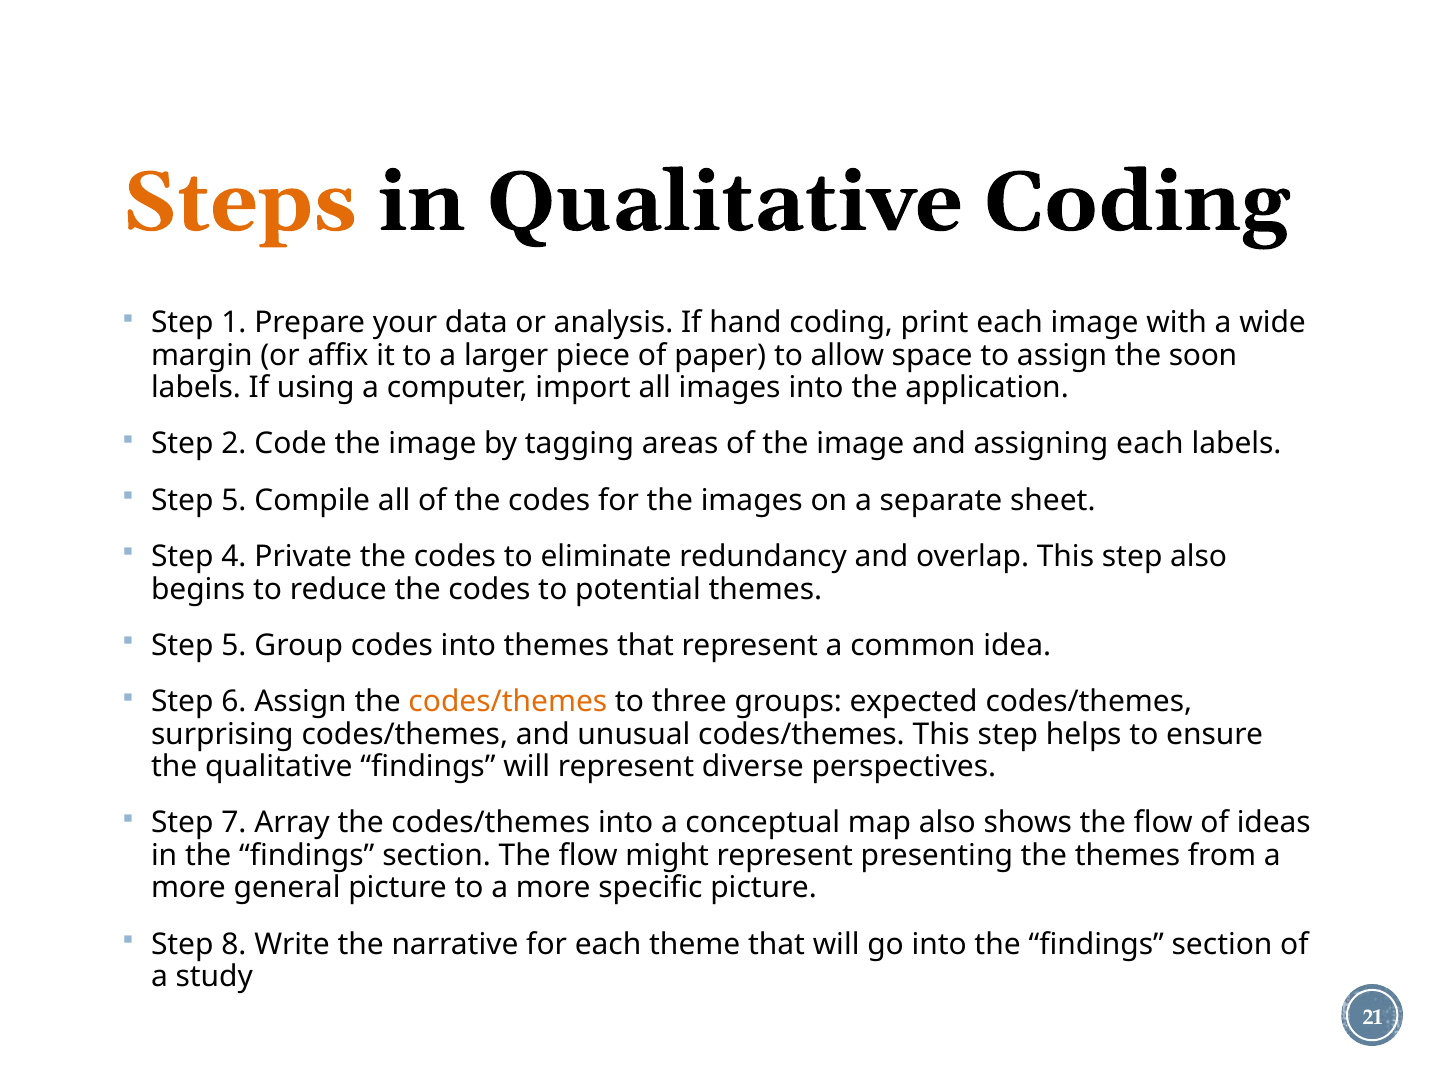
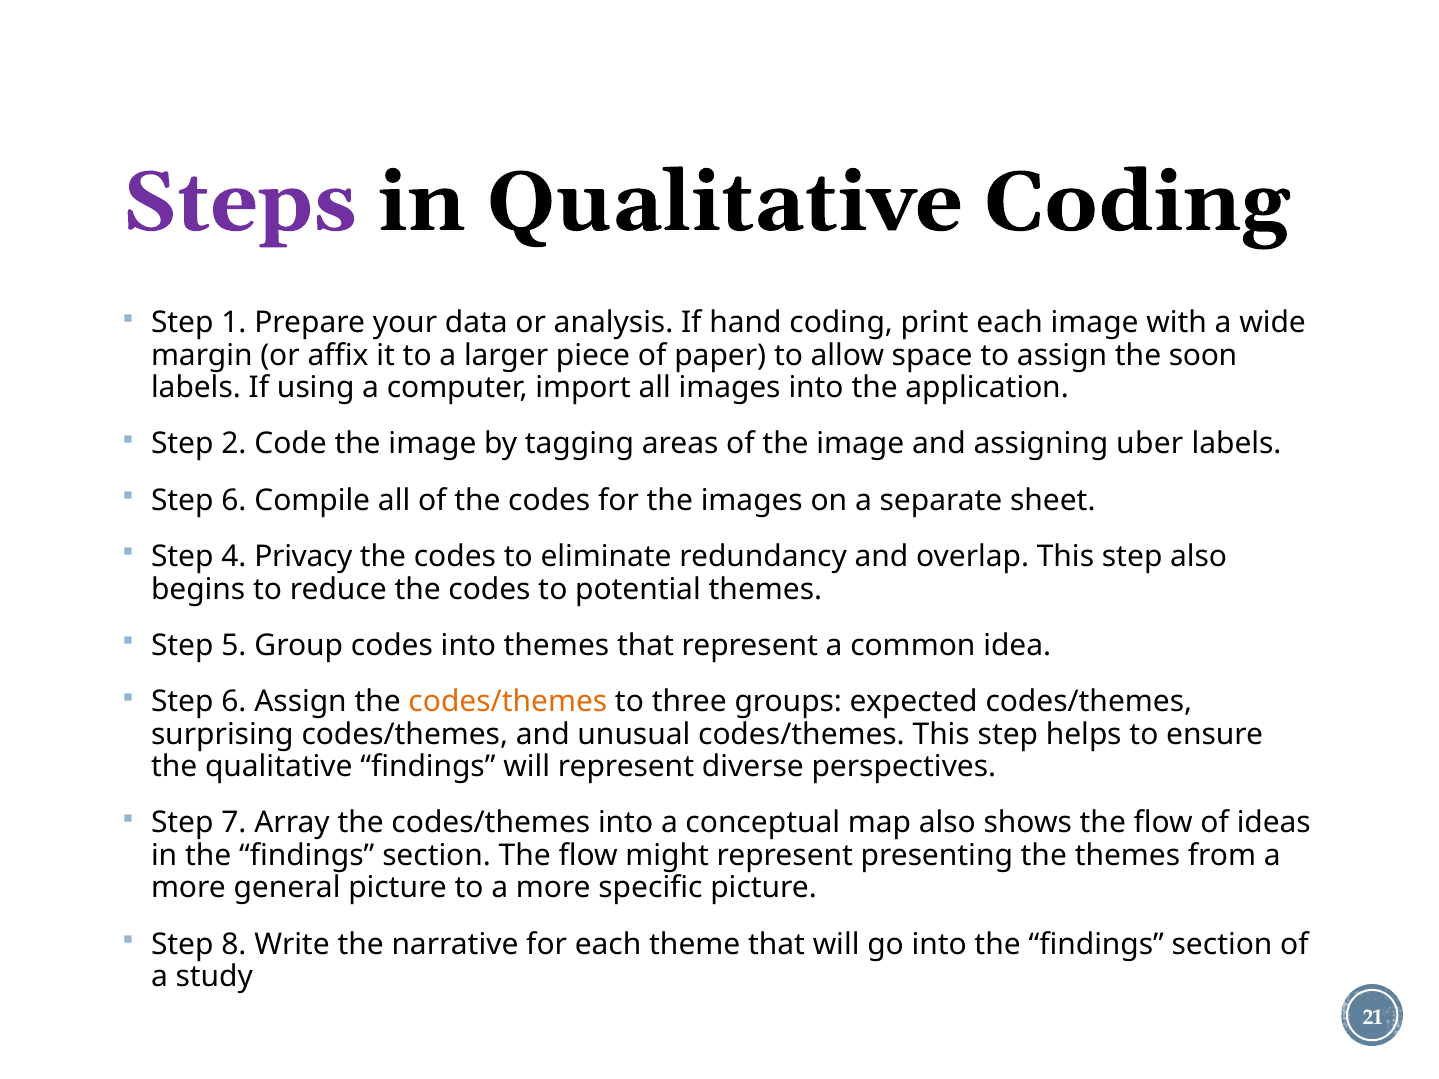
Steps colour: orange -> purple (239, 202)
assigning each: each -> uber (1150, 444)
5: 5 -> 6 (234, 501)
Private: Private -> Privacy (303, 557)
